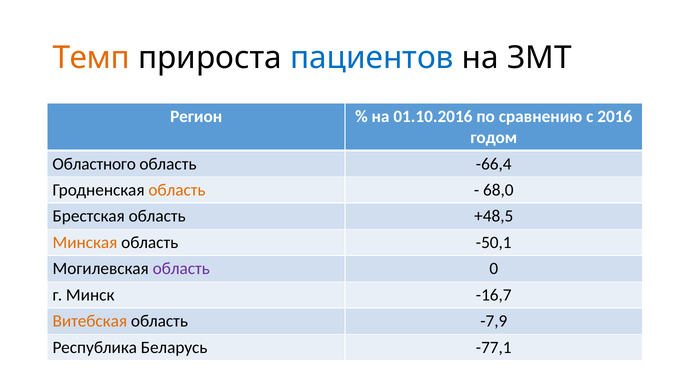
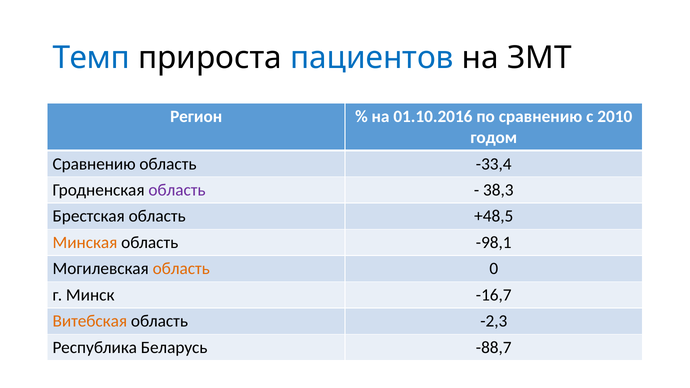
Темп colour: orange -> blue (91, 58)
2016: 2016 -> 2010 (615, 117)
Областного: Областного -> Сравнению (94, 164)
-66,4: -66,4 -> -33,4 (494, 164)
область colour: orange -> purple (177, 190)
68,0: 68,0 -> 38,3 (498, 190)
-50,1: -50,1 -> -98,1 (494, 243)
область colour: purple -> orange (181, 269)
-7,9: -7,9 -> -2,3 (494, 321)
-77,1: -77,1 -> -88,7 (494, 348)
